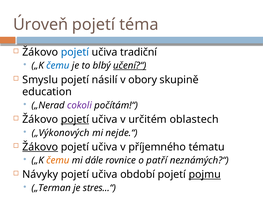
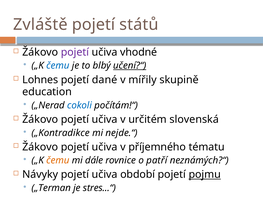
Úroveň: Úroveň -> Zvláště (40, 25)
téma: téma -> států (139, 25)
pojetí colour: blue -> purple (75, 52)
tradiční: tradiční -> vhodné (139, 52)
Smyslu: Smyslu -> Lohnes (40, 80)
násilí: násilí -> dané (105, 80)
obory: obory -> mířily (143, 80)
cokoli colour: purple -> blue (80, 105)
pojetí underline: present -> none (75, 119)
oblastech: oblastech -> slovenská (194, 119)
„Výkonových: „Výkonových -> „Kontradikce (61, 133)
Žákovo underline: present -> none (40, 147)
